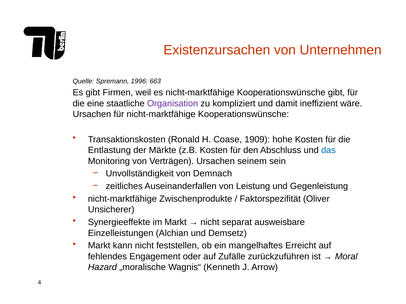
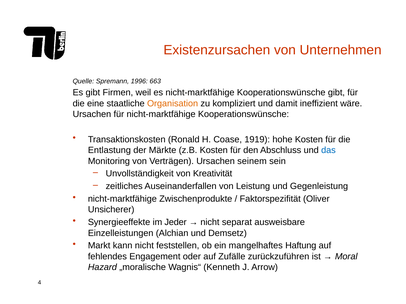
Organisation colour: purple -> orange (173, 104)
1909: 1909 -> 1919 (257, 140)
Demnach: Demnach -> Kreativität (213, 174)
im Markt: Markt -> Jeder (176, 223)
Erreicht: Erreicht -> Haftung (301, 246)
